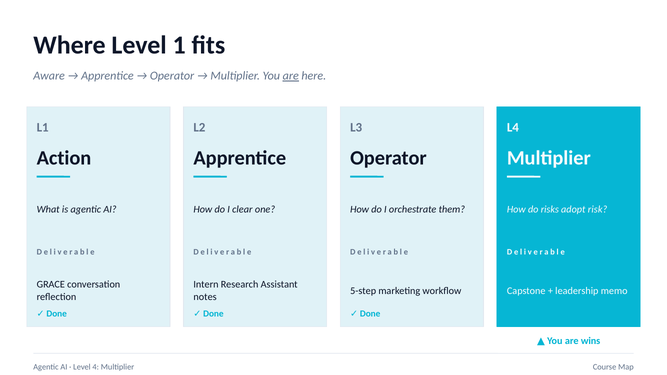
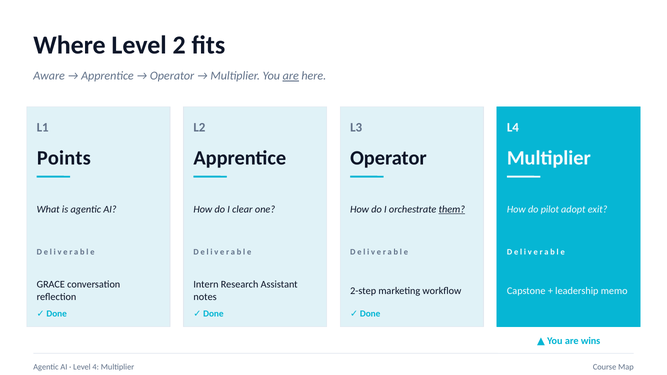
1: 1 -> 2 (179, 45)
Action: Action -> Points (64, 158)
them underline: none -> present (452, 209)
risks: risks -> pilot (550, 209)
risk: risk -> exit (598, 209)
5-step: 5-step -> 2-step (363, 291)
